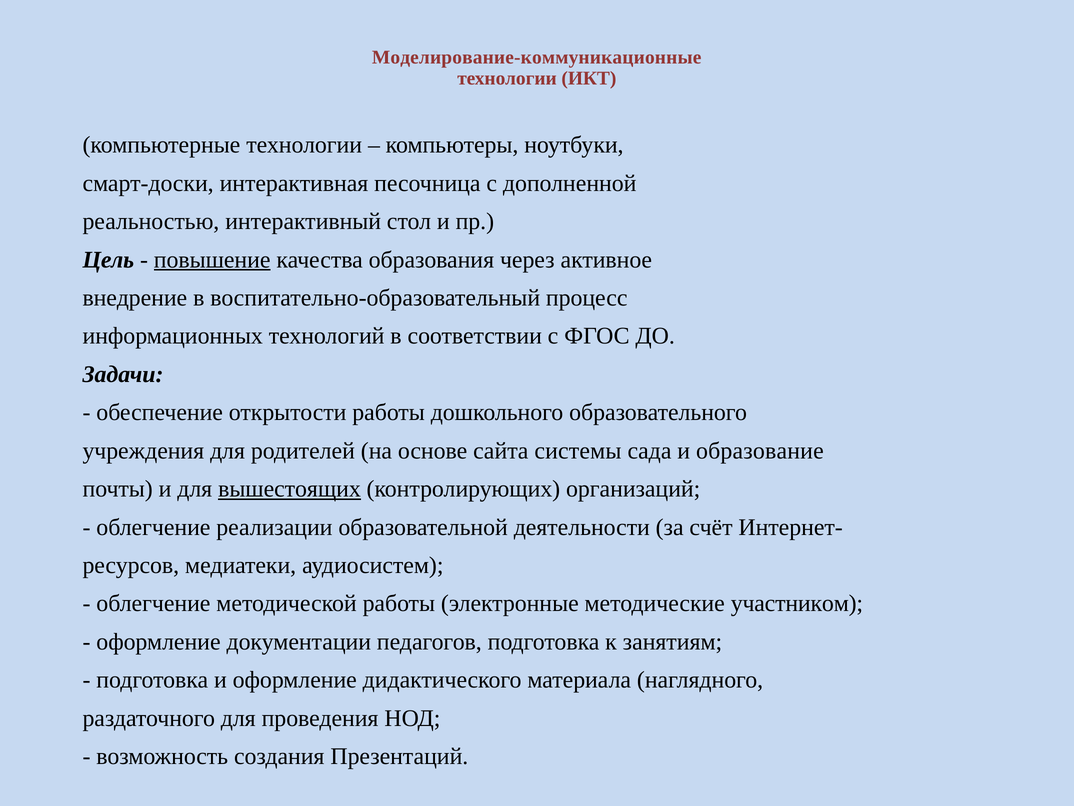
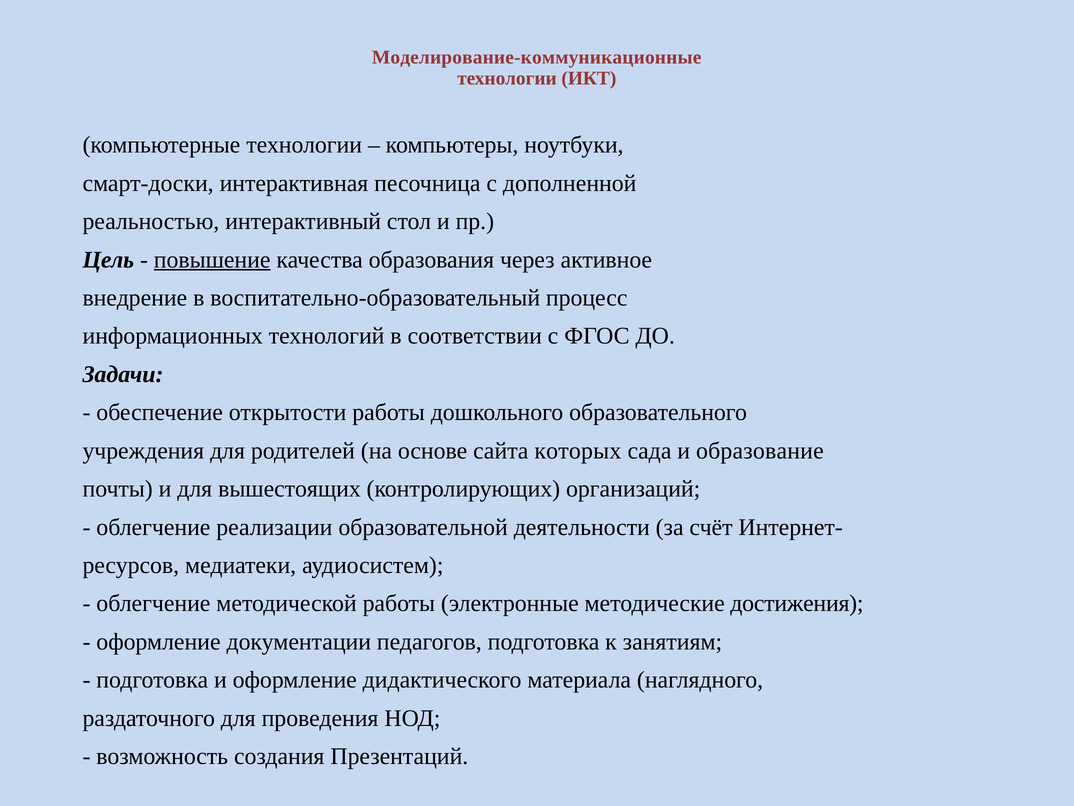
системы: системы -> которых (578, 450)
вышестоящих underline: present -> none (290, 489)
участником: участником -> достижения (797, 603)
